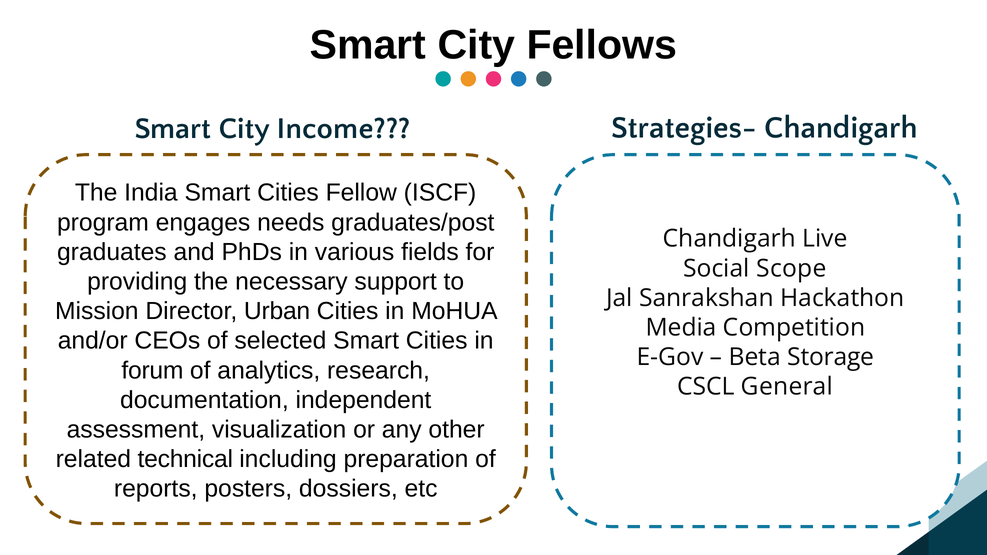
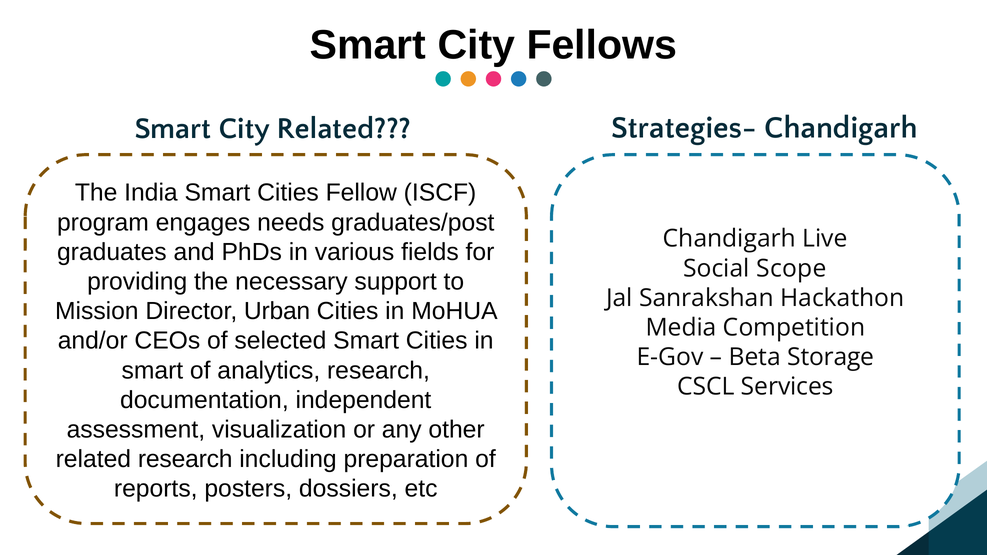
City Income: Income -> Related (344, 128)
forum: forum -> smart (152, 371)
General: General -> Services (787, 387)
related technical: technical -> research (185, 459)
